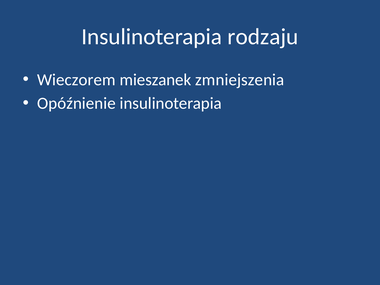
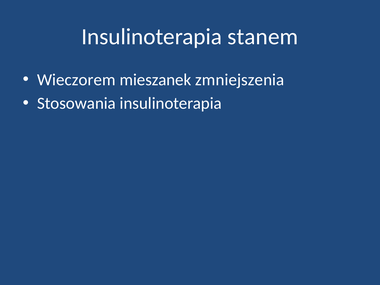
rodzaju: rodzaju -> stanem (263, 37)
Opóźnienie: Opóźnienie -> Stosowania (76, 103)
